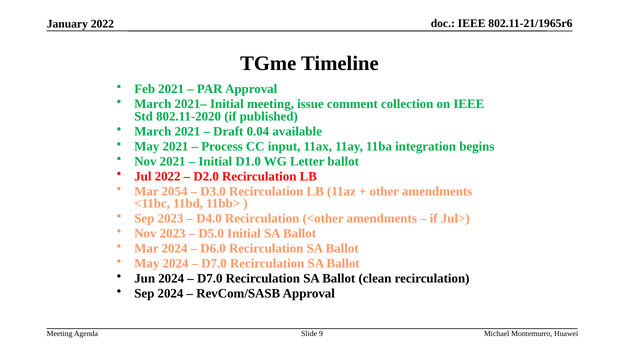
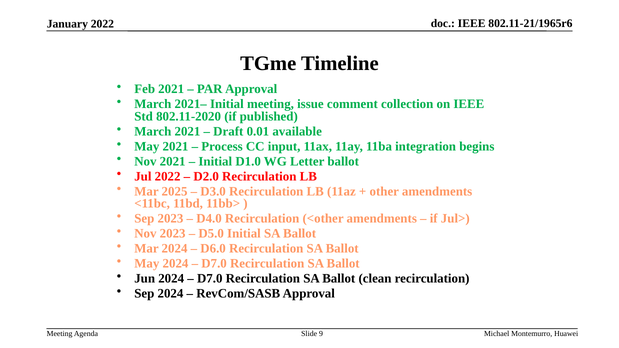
0.04: 0.04 -> 0.01 (258, 132)
2054: 2054 -> 2025 (175, 191)
